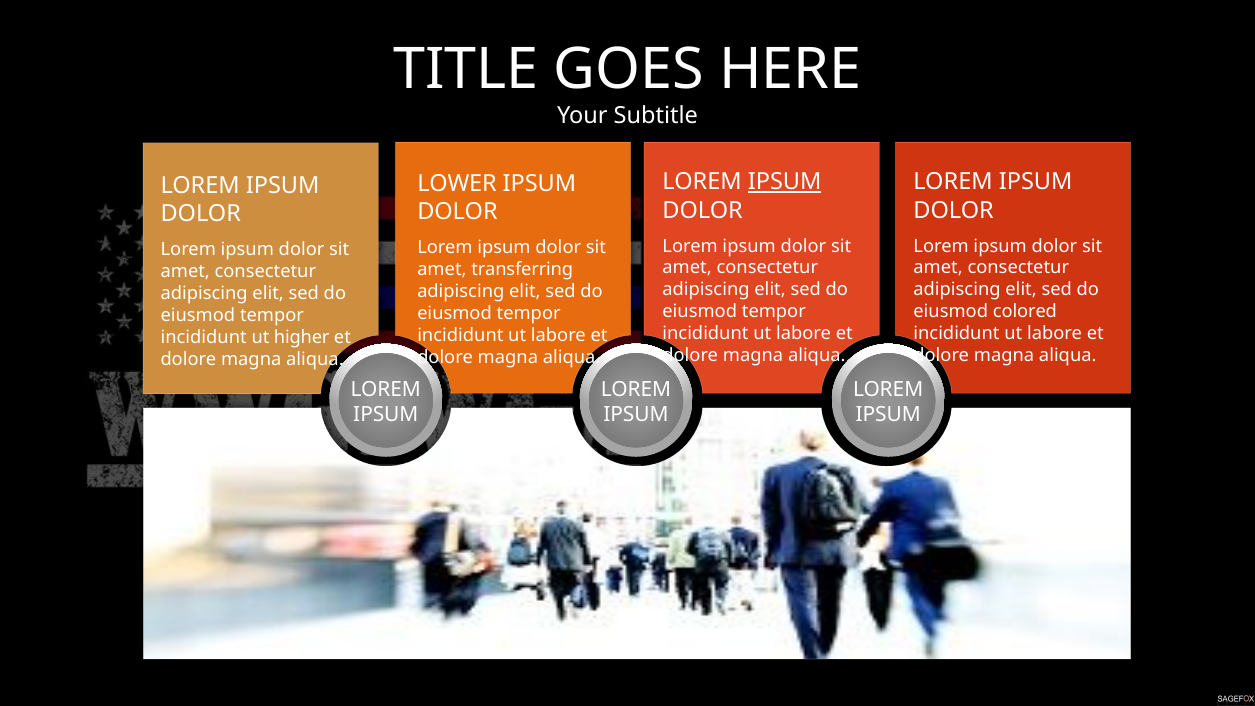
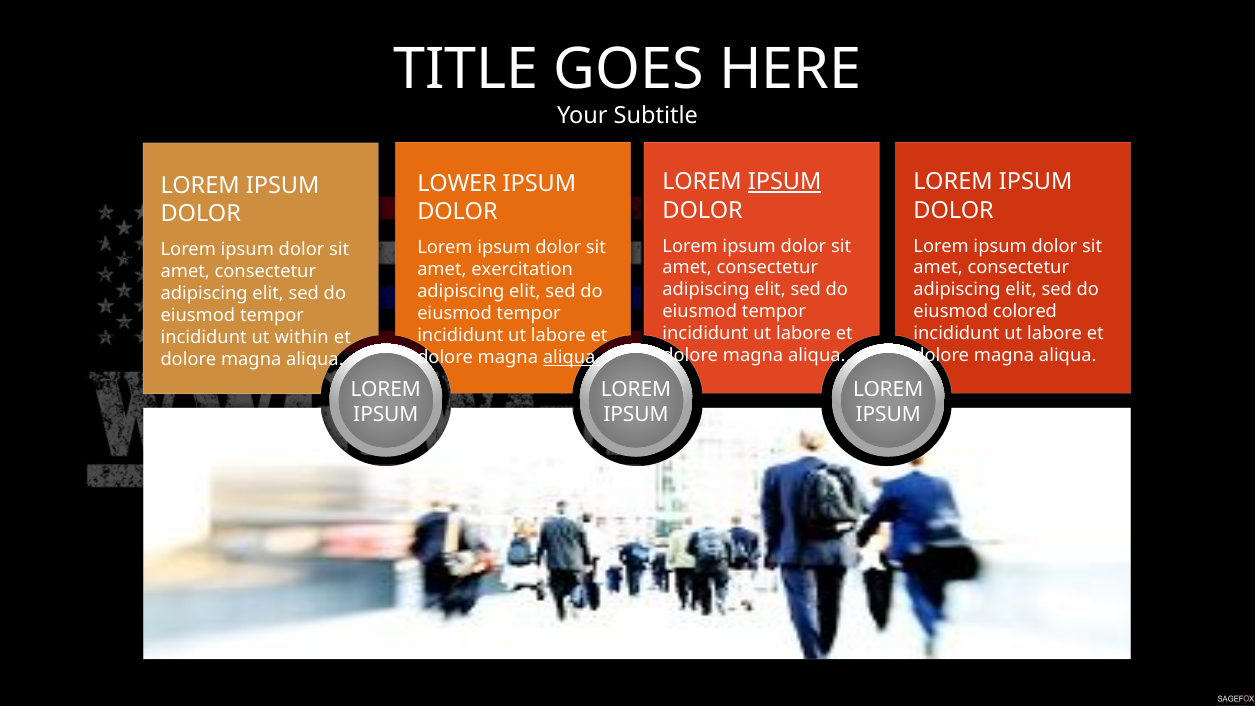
transferring: transferring -> exercitation (522, 269)
higher: higher -> within (302, 337)
aliqua underline: none -> present (572, 357)
